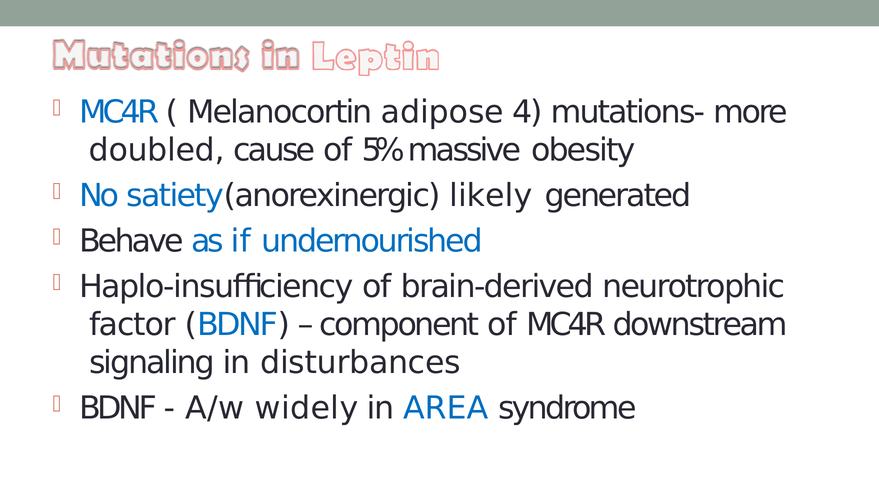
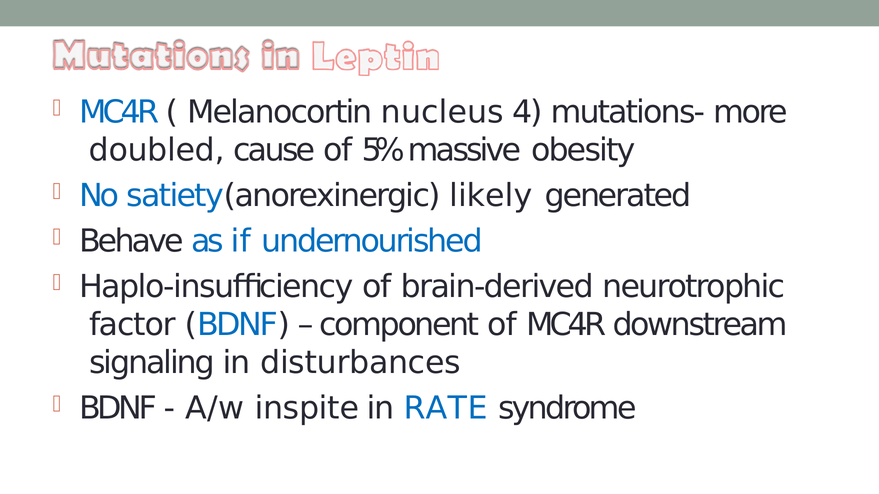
adipose: adipose -> nucleus (442, 113)
widely: widely -> inspite (307, 408)
AREA: AREA -> RATE (446, 408)
